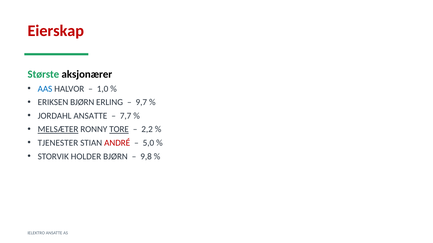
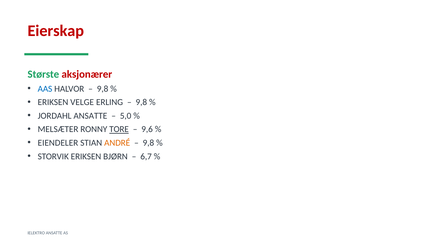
aksjonærer colour: black -> red (87, 75)
1,0: 1,0 -> 9,8 (103, 89)
ERIKSEN BJØRN: BJØRN -> VELGE (82, 103)
9,7: 9,7 -> 9,8 (141, 103)
7,7: 7,7 -> 5,0 (126, 116)
MELSÆTER underline: present -> none (58, 130)
2,2: 2,2 -> 9,6 (147, 130)
TJENESTER: TJENESTER -> EIENDELER (58, 143)
ANDRÉ colour: red -> orange (117, 143)
5,0: 5,0 -> 9,8 (148, 143)
STORVIK HOLDER: HOLDER -> ERIKSEN (86, 157)
9,8: 9,8 -> 6,7 (146, 157)
